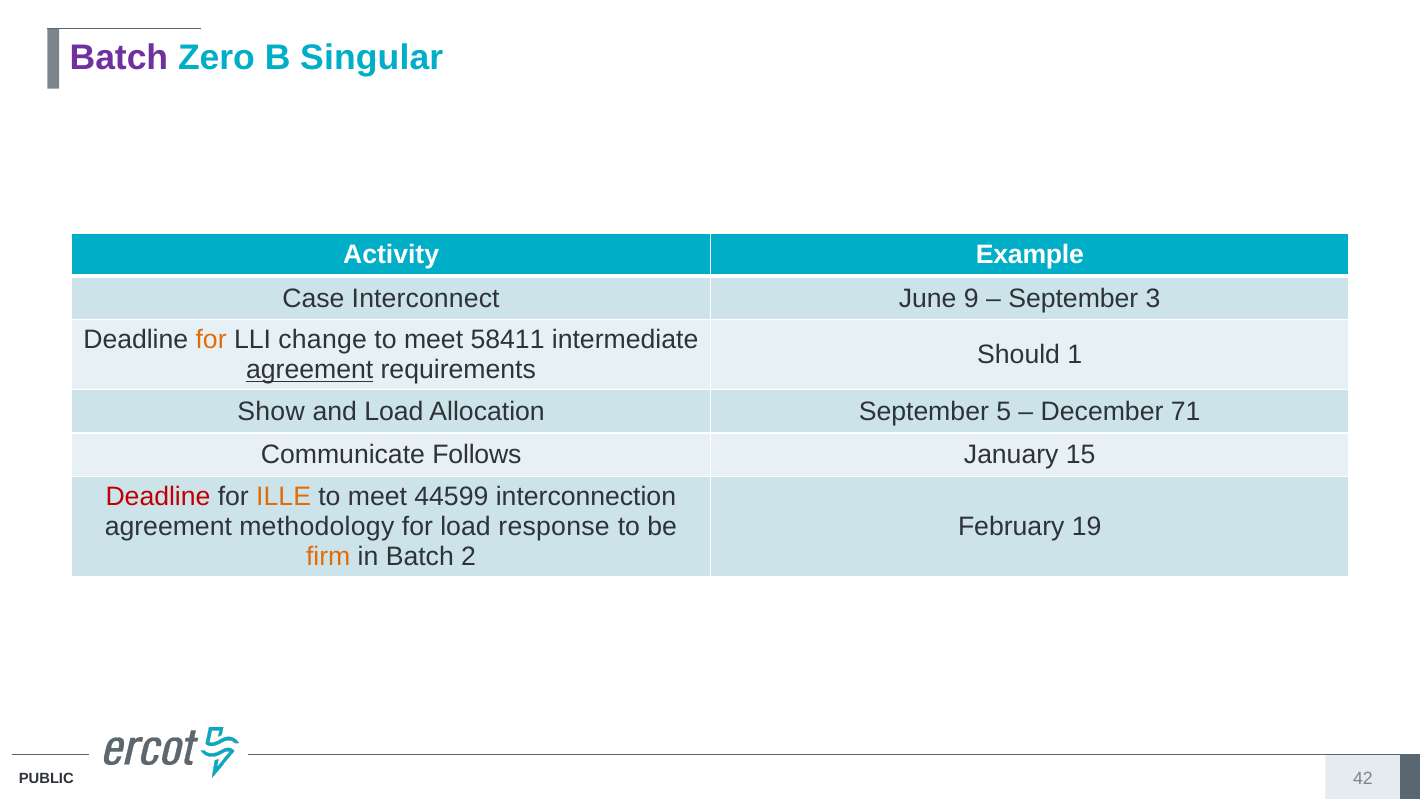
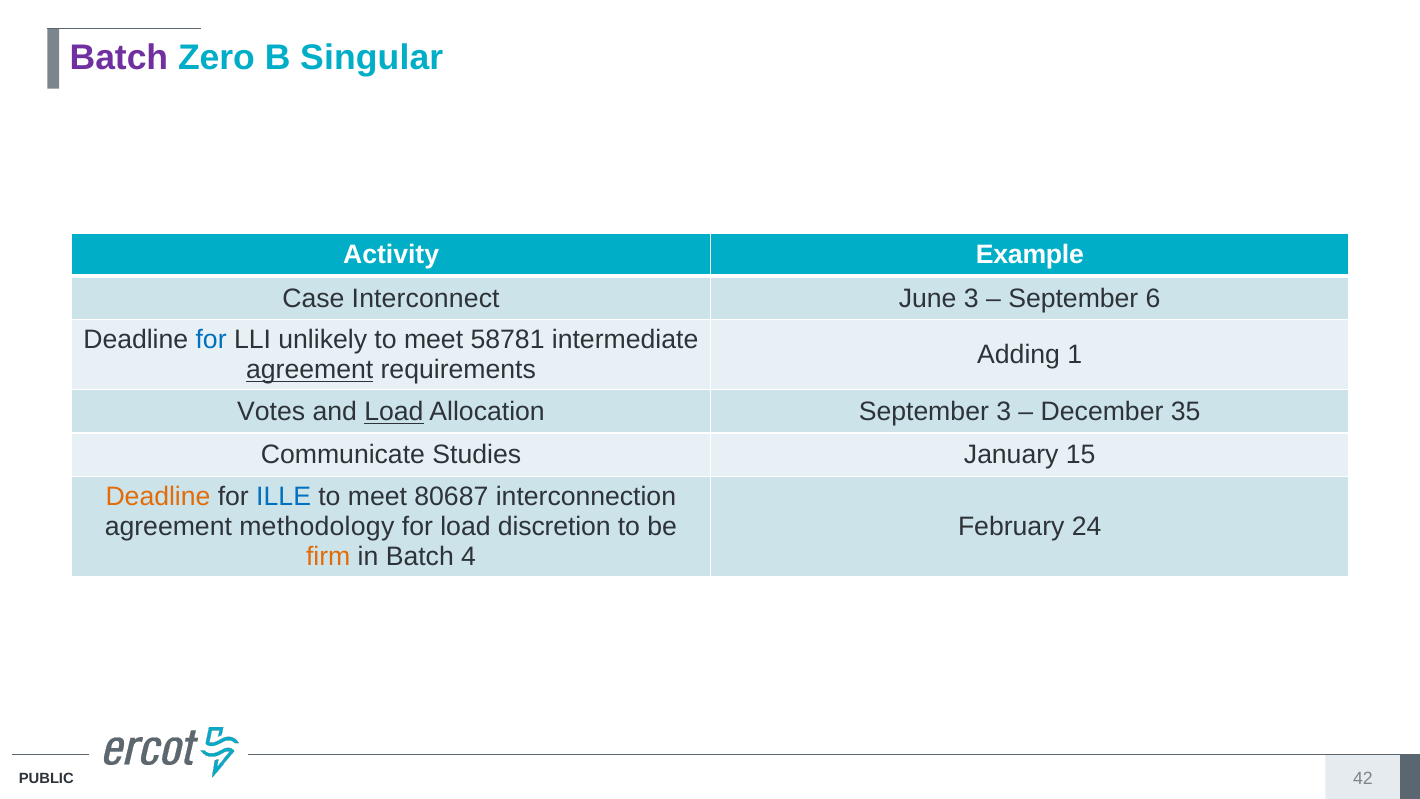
June 9: 9 -> 3 (971, 298)
3: 3 -> 6 (1153, 298)
for colour: orange -> blue (211, 340)
change: change -> unlikely (323, 340)
58411: 58411 -> 58781 (508, 340)
Should: Should -> Adding (1019, 355)
Show: Show -> Votes (271, 412)
Load underline: none -> present (394, 412)
September 5: 5 -> 3 (1004, 412)
71: 71 -> 35 (1186, 412)
Follows: Follows -> Studies (477, 455)
Deadline colour: red -> orange (158, 497)
ILLE colour: orange -> blue (284, 497)
44599: 44599 -> 80687 (451, 497)
response: response -> discretion (554, 527)
19: 19 -> 24 (1087, 527)
2: 2 -> 4 (469, 556)
